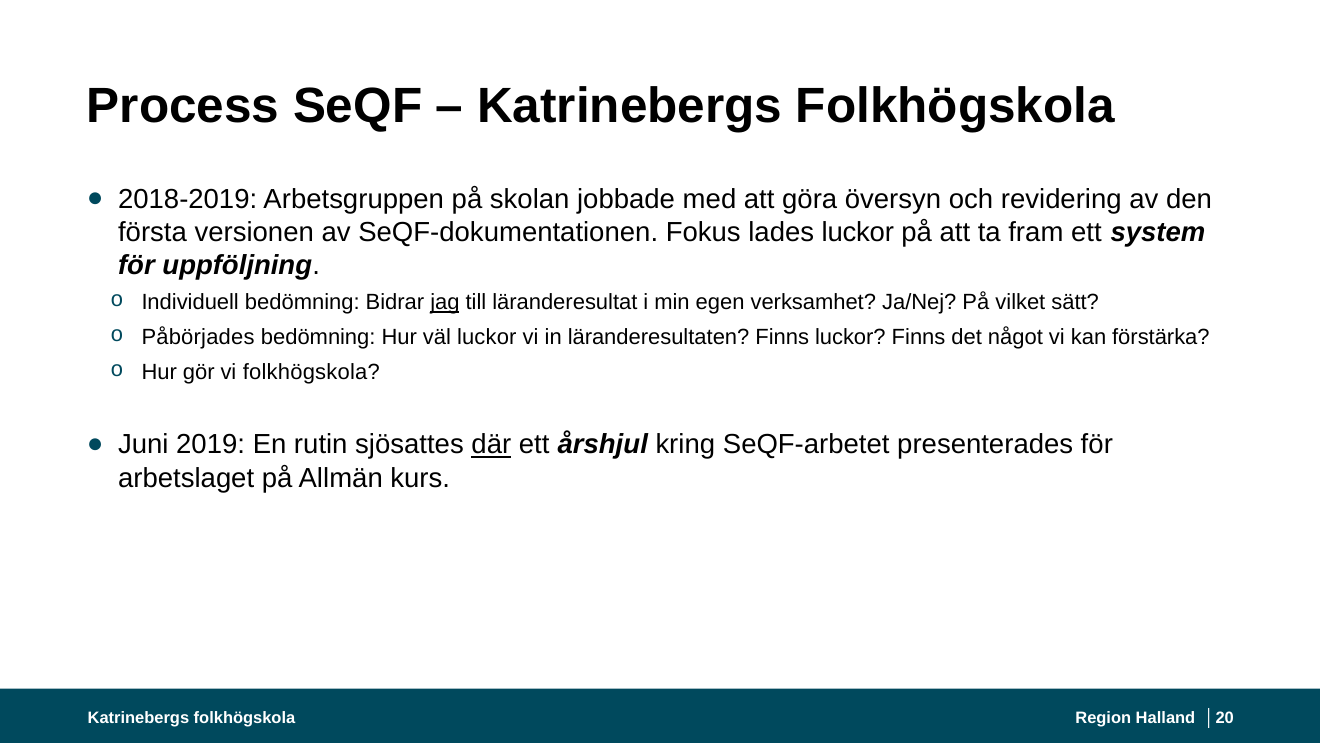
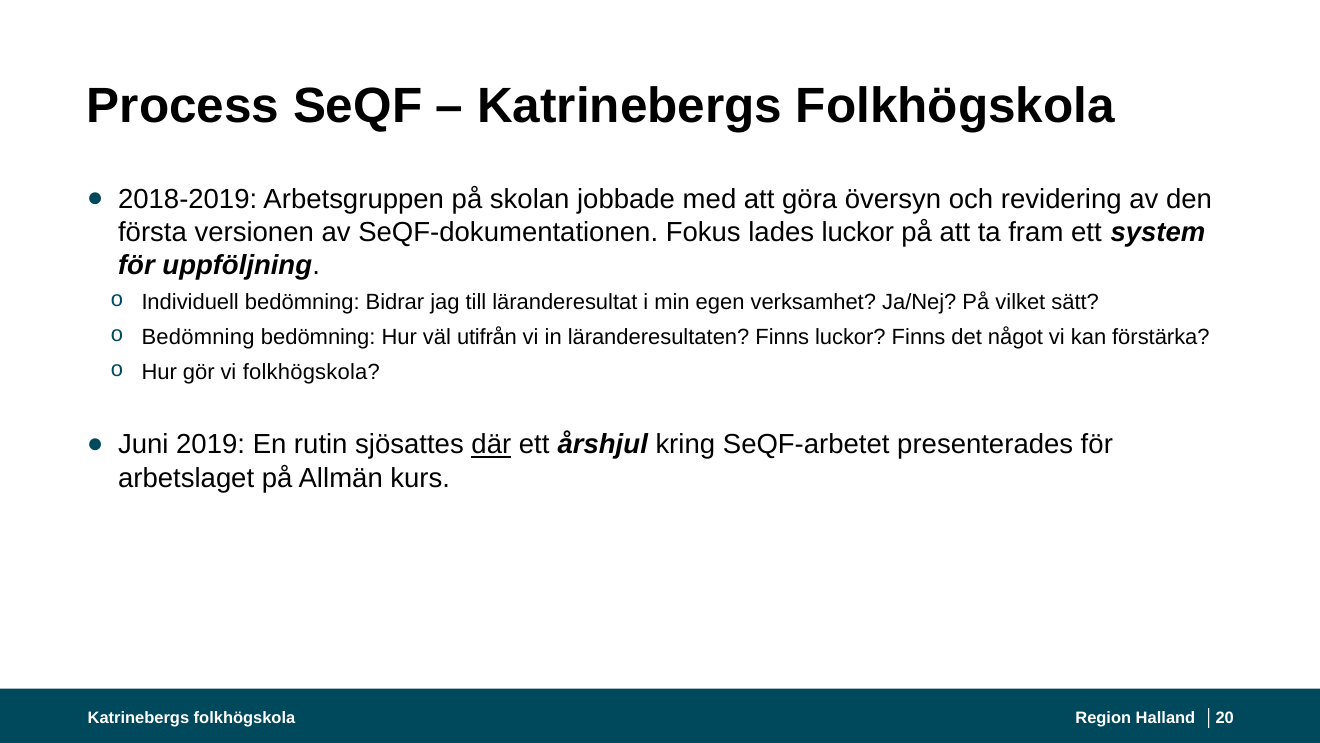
jag underline: present -> none (445, 302)
Påbörjades: Påbörjades -> Bedömning (198, 337)
väl luckor: luckor -> utifrån (487, 337)
